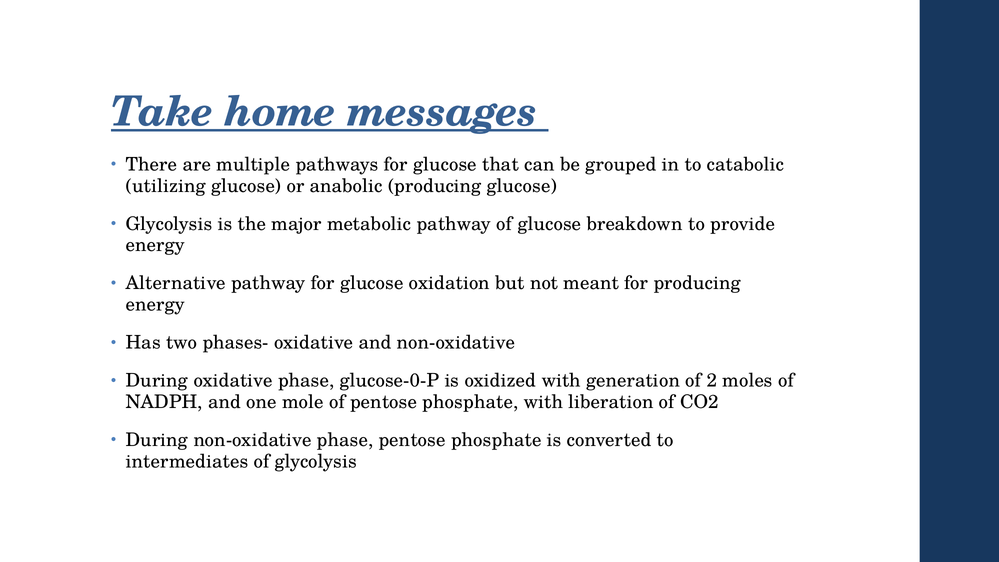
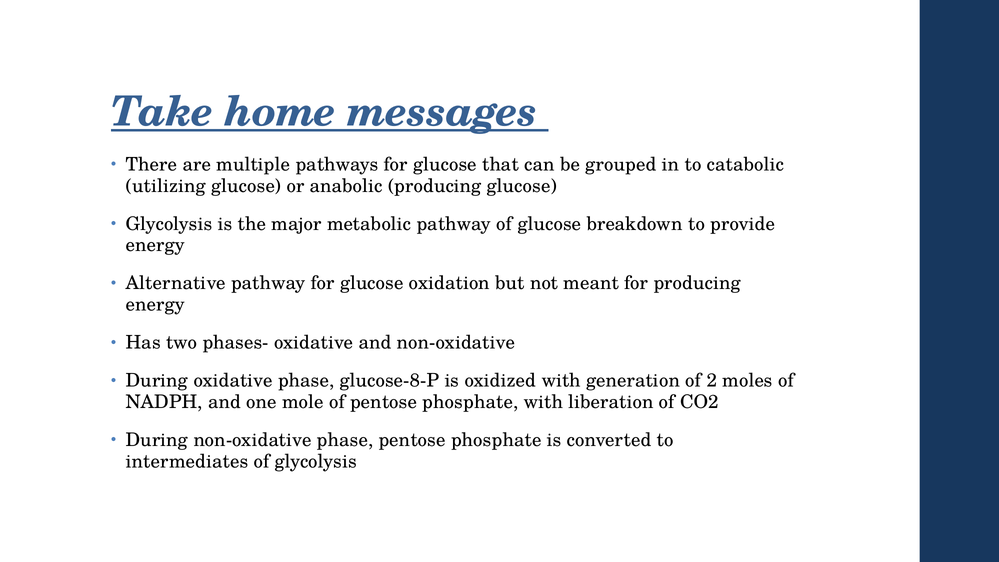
glucose-0-P: glucose-0-P -> glucose-8-P (389, 381)
